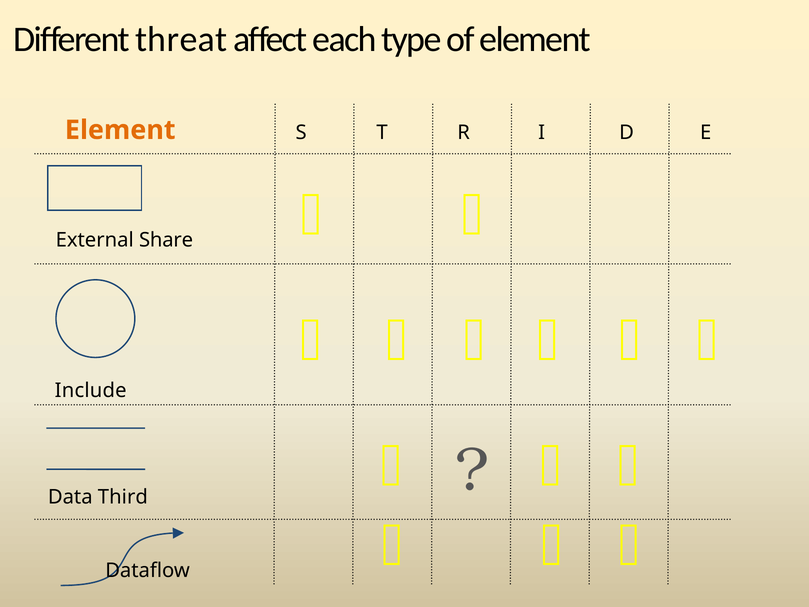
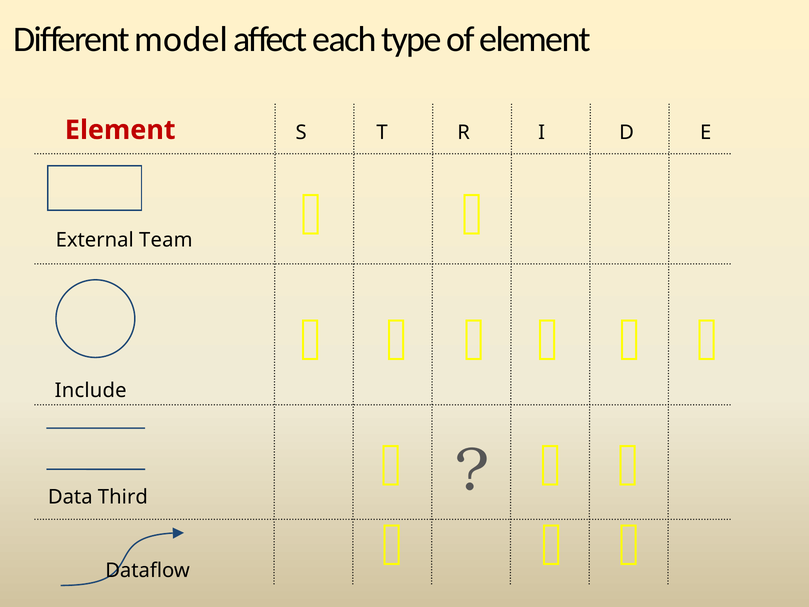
threat: threat -> model (181, 39)
Element colour: orange -> red (120, 130)
Share: Share -> Team (166, 240)
